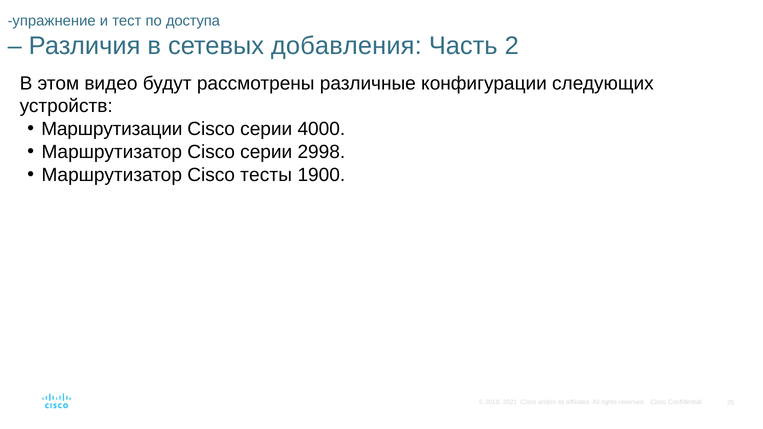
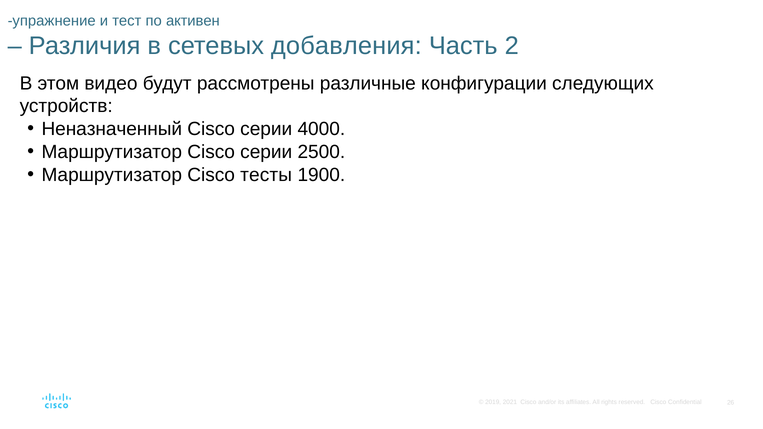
доступа: доступа -> активен (193, 21)
Маршрутизации: Маршрутизации -> Неназначенный (112, 129)
2998: 2998 -> 2500 (321, 152)
